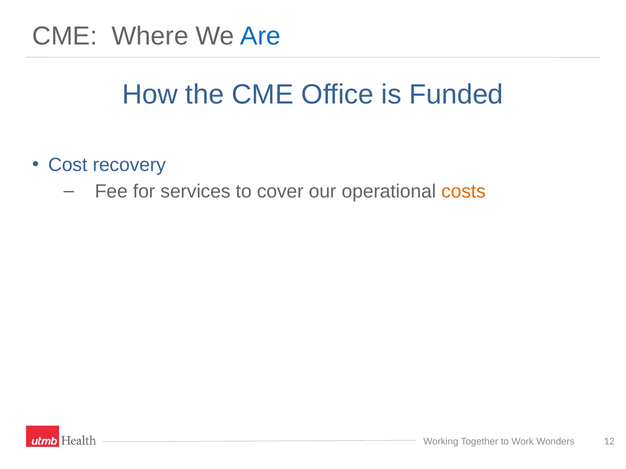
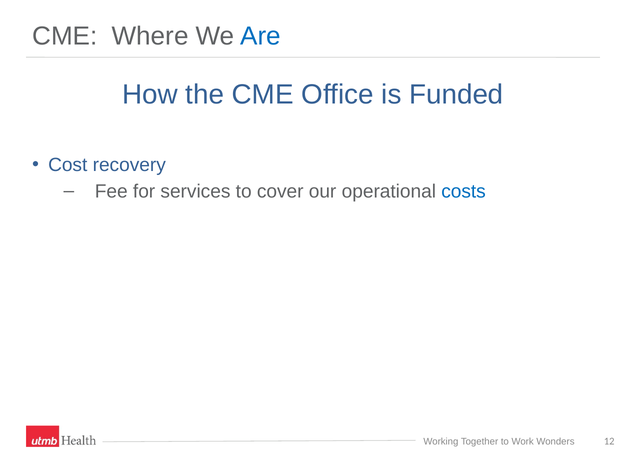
costs colour: orange -> blue (464, 192)
